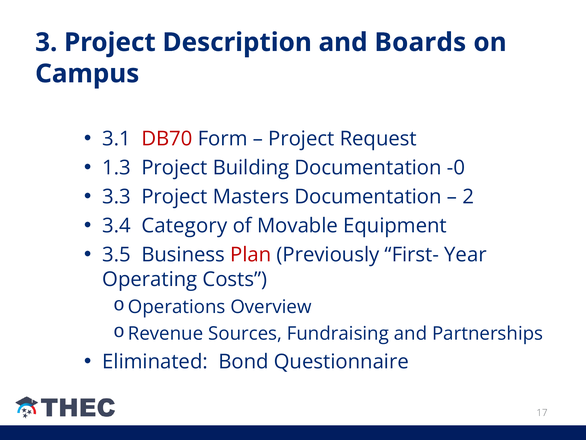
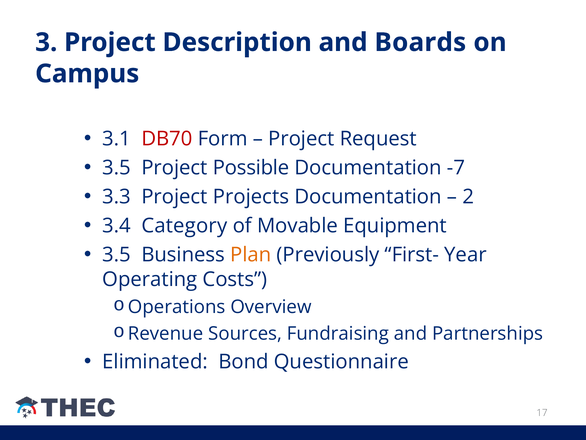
1.3: 1.3 -> 3.5 (117, 168)
Building: Building -> Possible (251, 168)
-0: -0 -> -7 (456, 168)
Masters: Masters -> Projects (251, 197)
Plan colour: red -> orange (251, 255)
